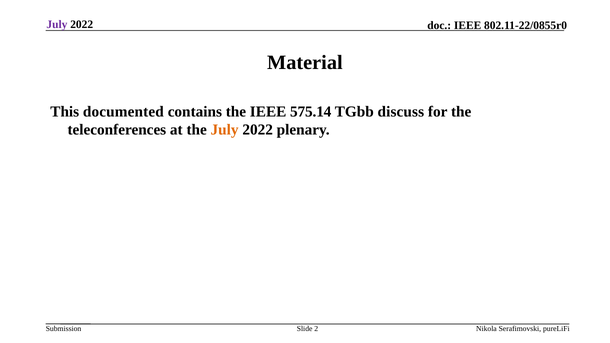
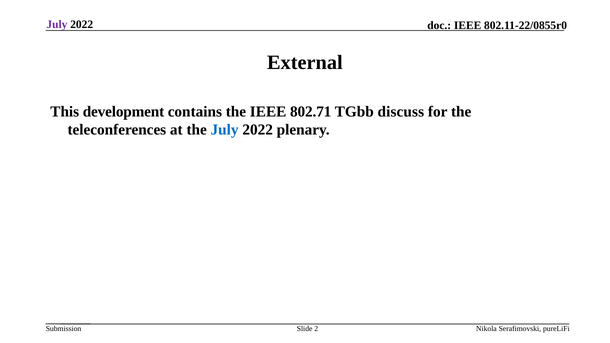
Material: Material -> External (305, 62)
documented: documented -> development (124, 112)
575.14: 575.14 -> 802.71 (311, 112)
July colour: orange -> blue (225, 130)
